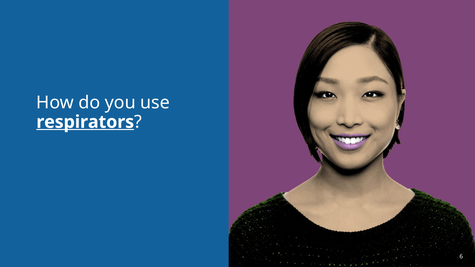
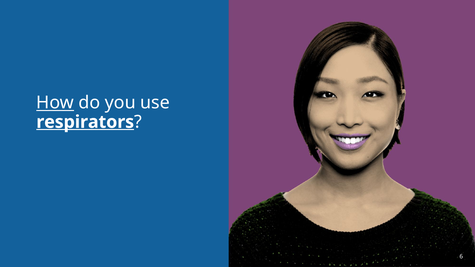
How underline: none -> present (55, 103)
